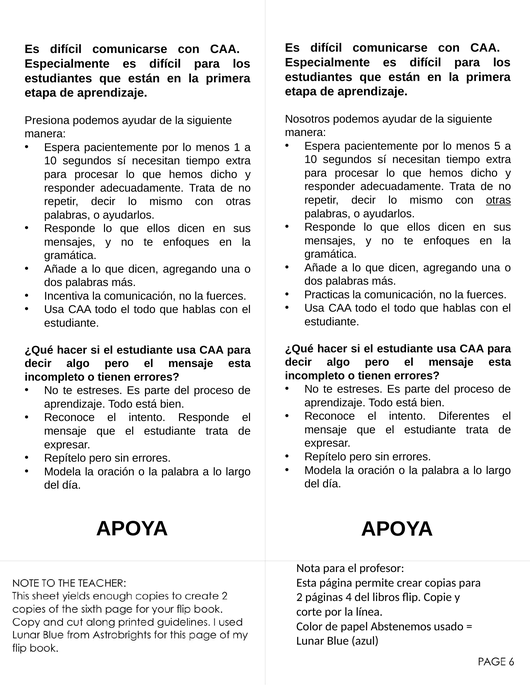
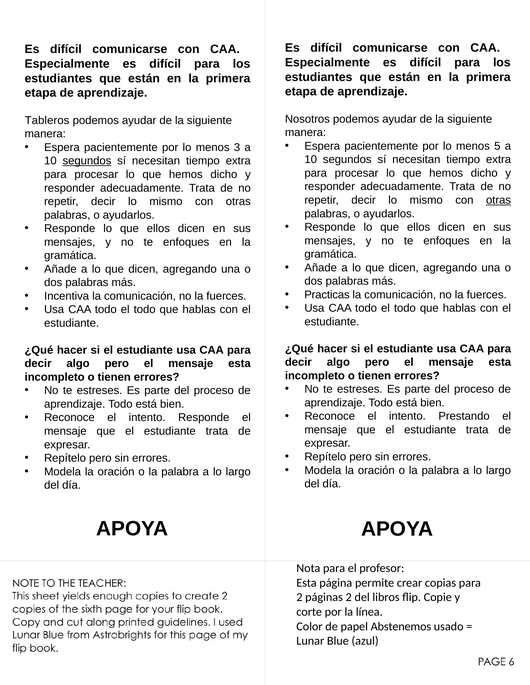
Presiona: Presiona -> Tableros (47, 121)
1: 1 -> 3 (237, 148)
segundos underline: none -> present (87, 161)
Diferentes: Diferentes -> Prestando (464, 417)
páginas 4: 4 -> 2 (349, 598)
